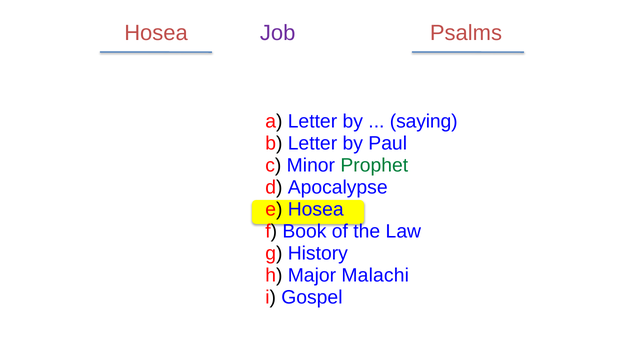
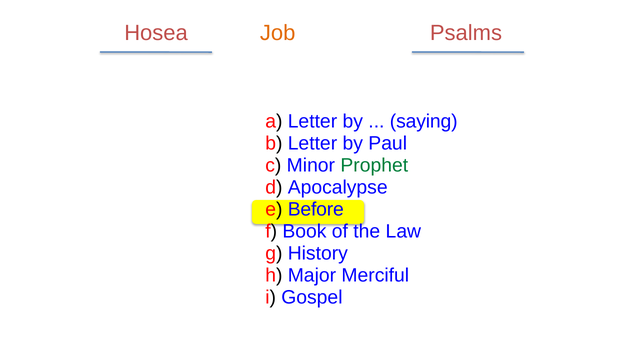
Job colour: purple -> orange (278, 33)
e Hosea: Hosea -> Before (316, 209)
Malachi: Malachi -> Merciful (375, 276)
